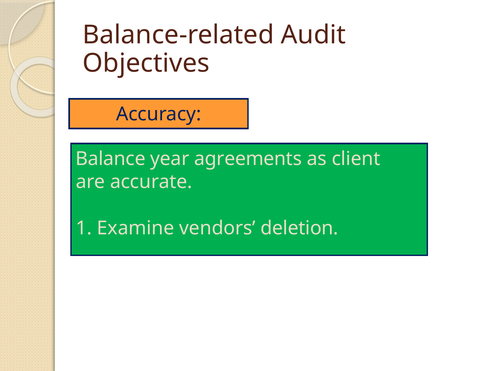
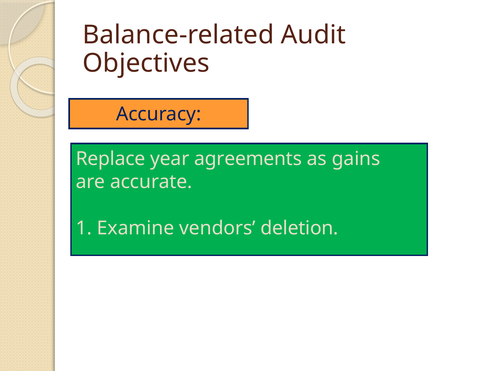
Balance: Balance -> Replace (111, 159)
client: client -> gains (356, 159)
